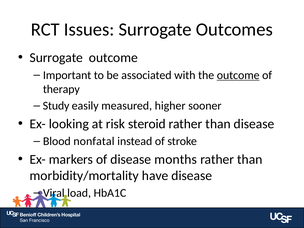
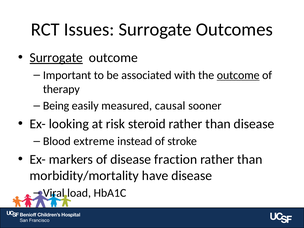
Surrogate underline: none -> present (56, 58)
Study: Study -> Being (56, 106)
higher: higher -> causal (170, 106)
nonfatal: nonfatal -> extreme (94, 141)
months: months -> fraction (176, 159)
